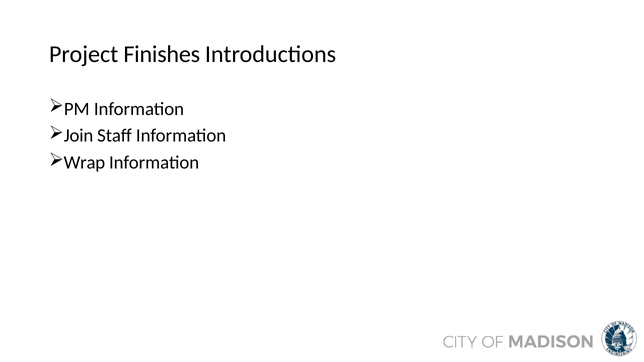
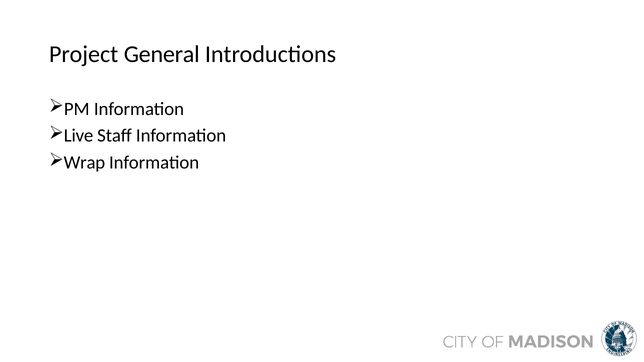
Finishes: Finishes -> General (162, 54)
Join: Join -> Live (79, 136)
